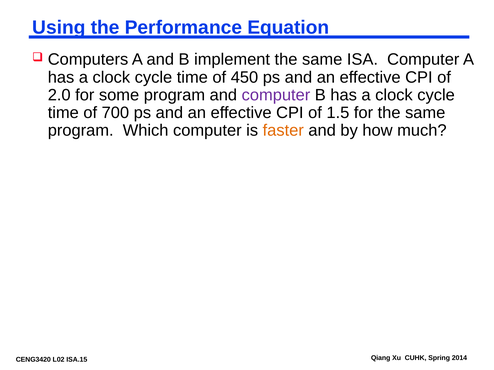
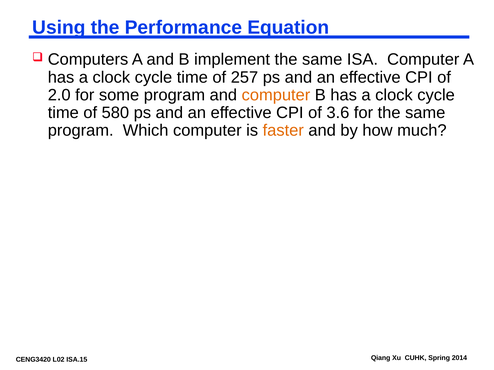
450: 450 -> 257 (244, 77)
computer colour: purple -> orange (276, 95)
700: 700 -> 580 (115, 113)
1.5: 1.5 -> 3.6 (338, 113)
